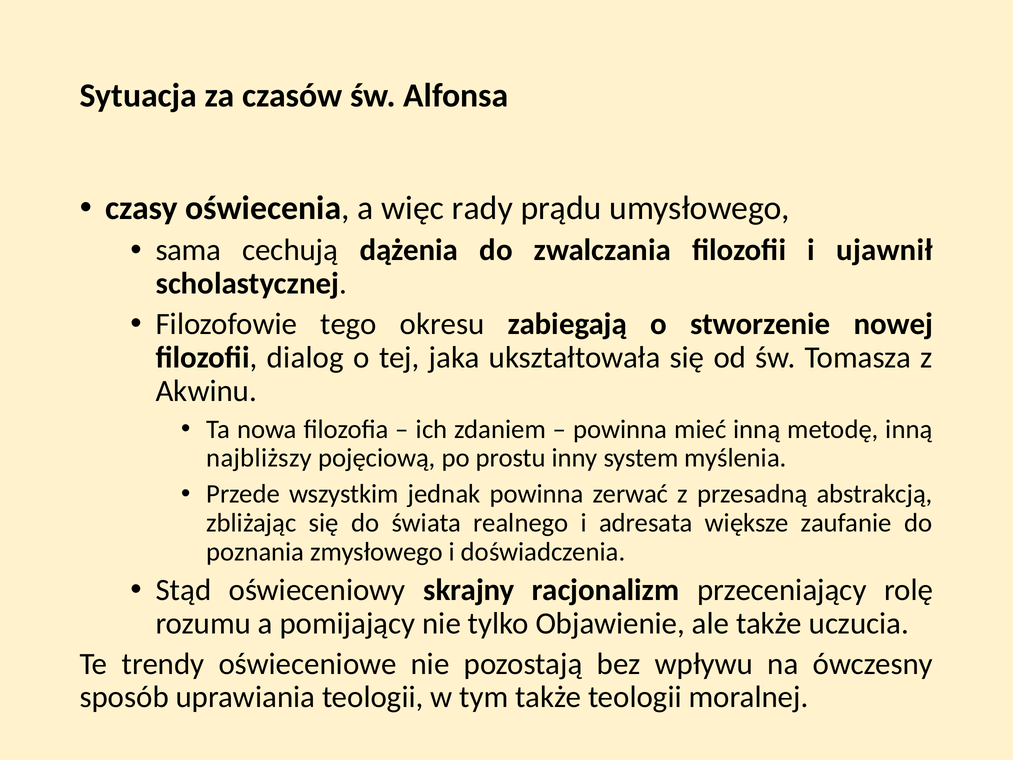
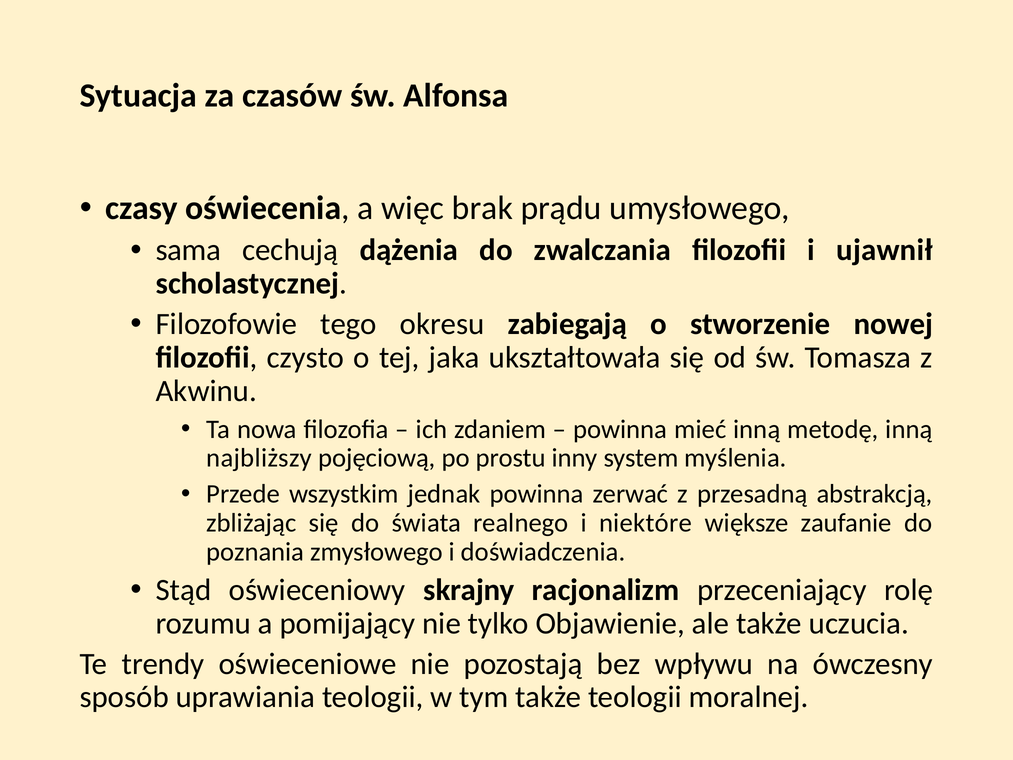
rady: rady -> brak (482, 208)
dialog: dialog -> czysto (306, 357)
adresata: adresata -> niektóre (646, 523)
